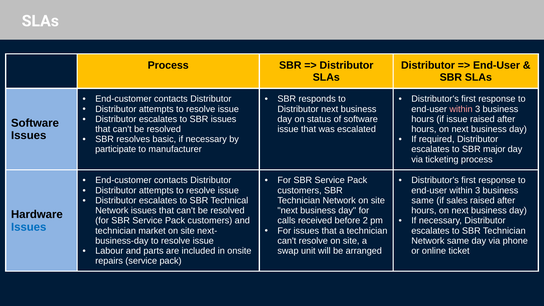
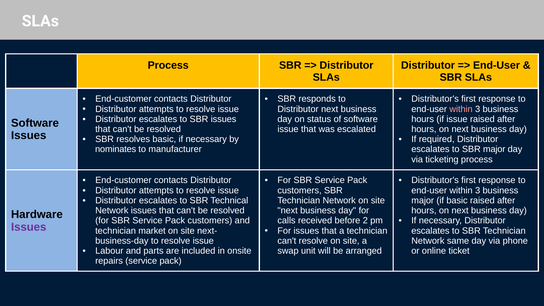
participate: participate -> nominates (116, 149)
same: same -> major (423, 200)
if sales: sales -> basic (457, 200)
Issues colour: blue -> purple (29, 227)
